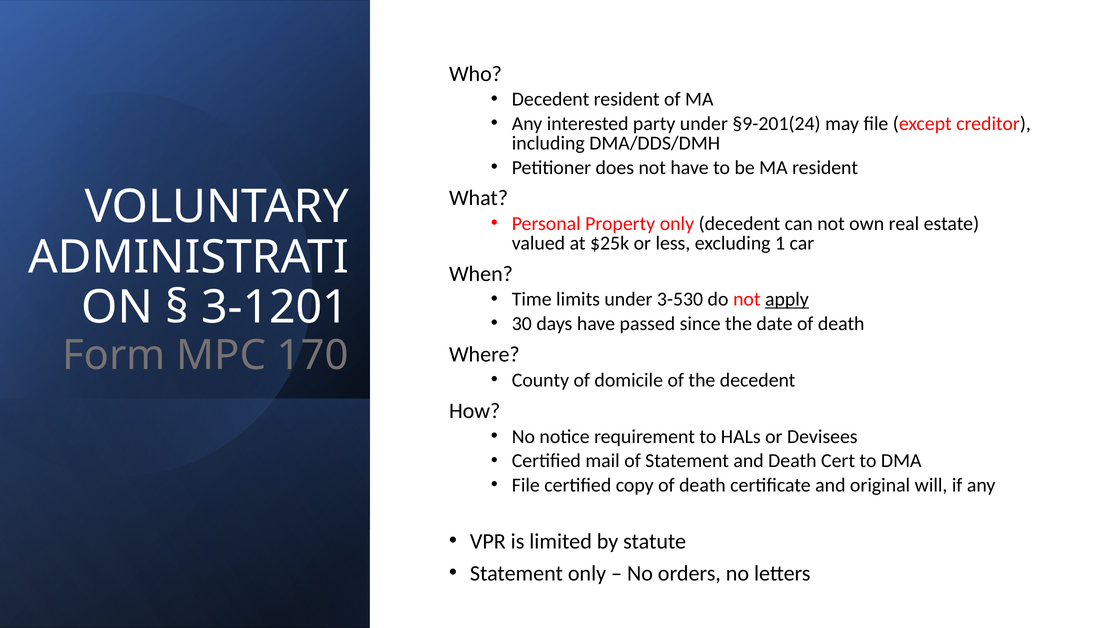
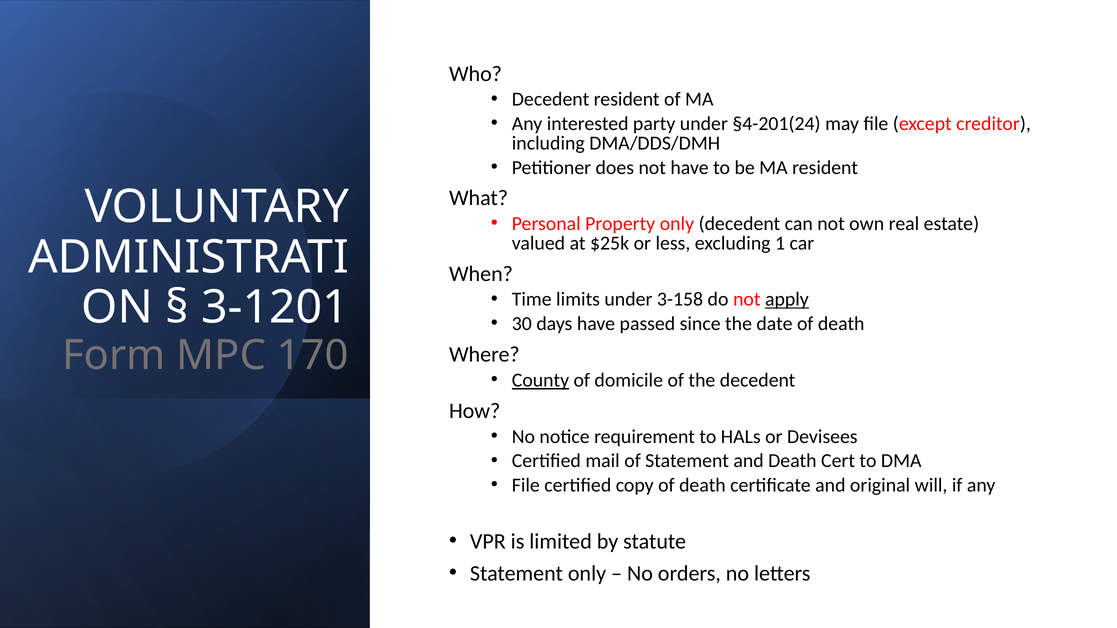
§9-201(24: §9-201(24 -> §4-201(24 (777, 124)
3-530: 3-530 -> 3-158 (680, 300)
County underline: none -> present (540, 380)
